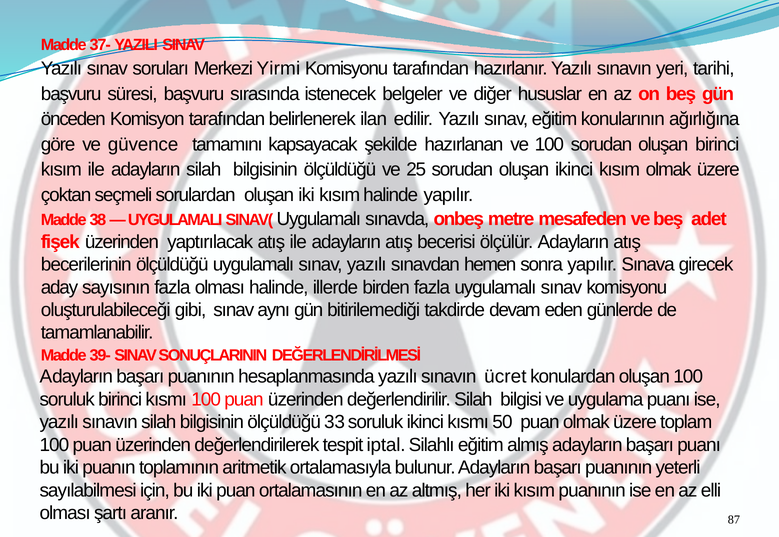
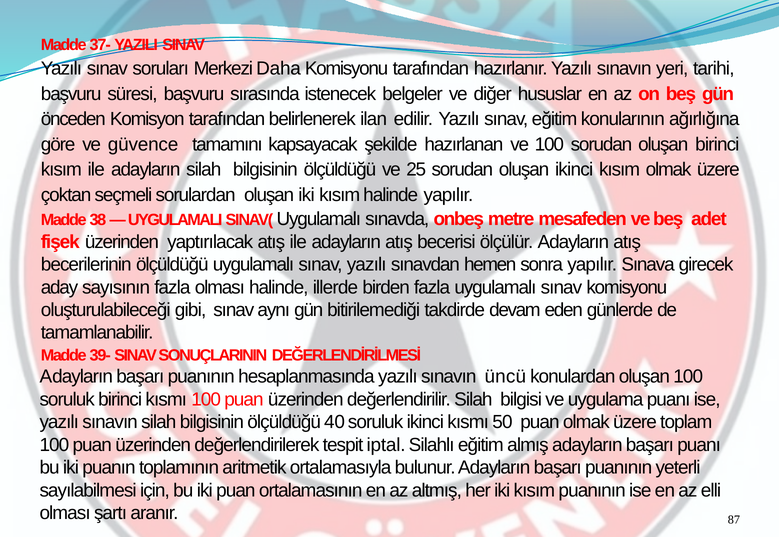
Yirmi: Yirmi -> Daha (279, 69)
ücret: ücret -> üncü (505, 377)
33: 33 -> 40 (335, 422)
